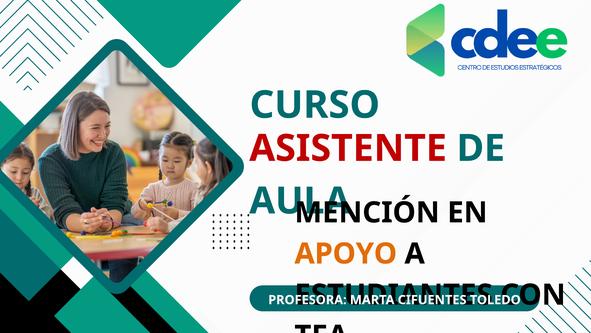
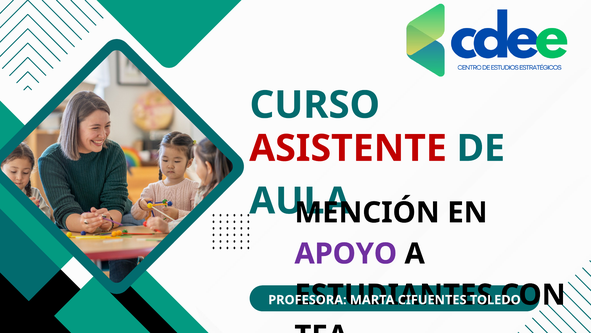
APOYO colour: orange -> purple (346, 253)
